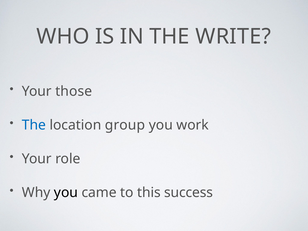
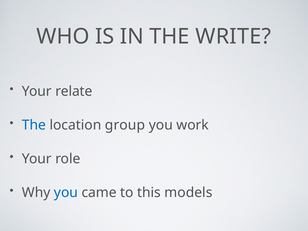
those: those -> relate (74, 91)
you colour: black -> blue (66, 193)
success: success -> models (188, 193)
